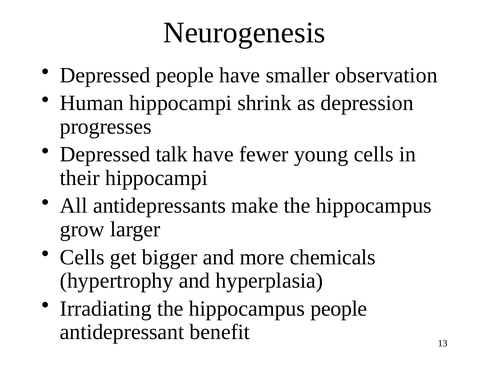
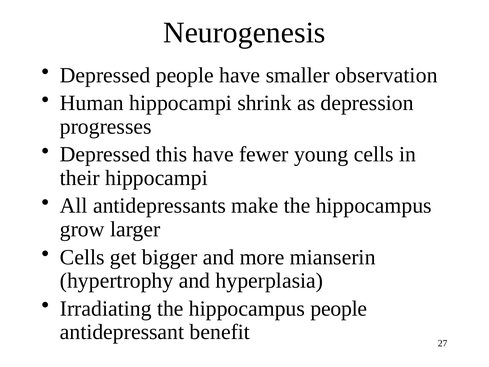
talk: talk -> this (171, 154)
chemicals: chemicals -> mianserin (333, 257)
13: 13 -> 27 (443, 343)
